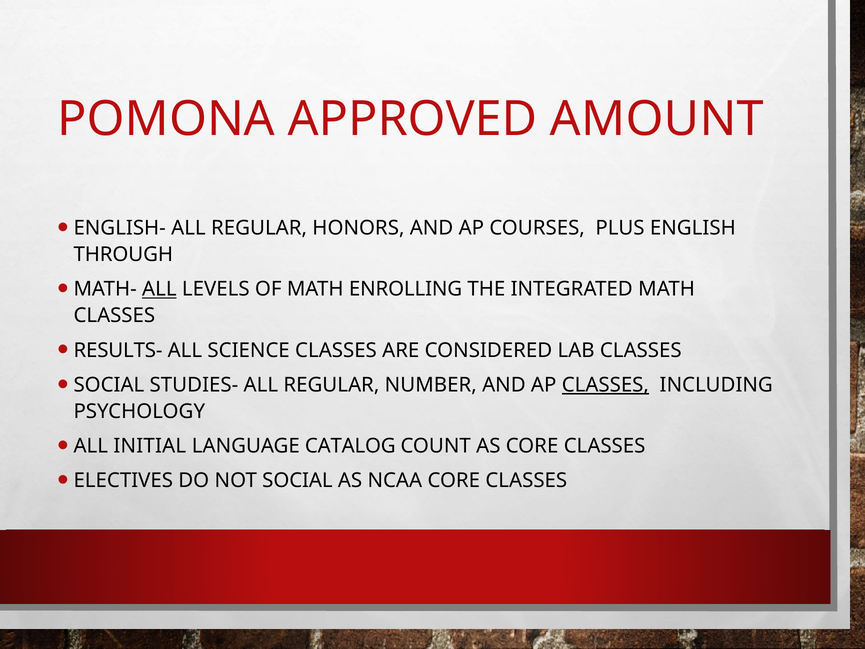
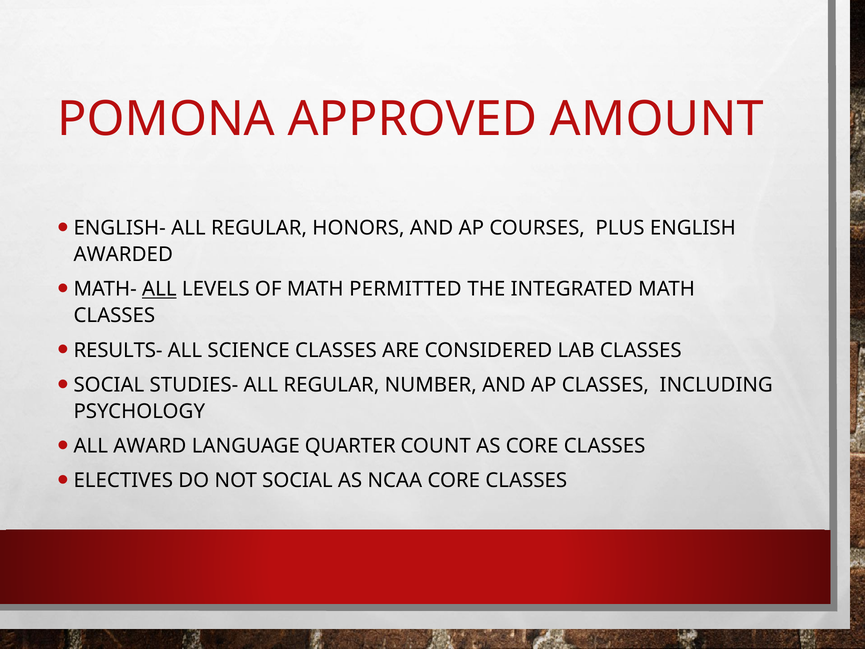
THROUGH: THROUGH -> AWARDED (123, 255)
ENROLLING: ENROLLING -> PERMITTED (405, 289)
CLASSES underline: present -> none (605, 385)
INITIAL: INITIAL -> AWARD (150, 446)
CATALOG: CATALOG -> QUARTER (350, 446)
